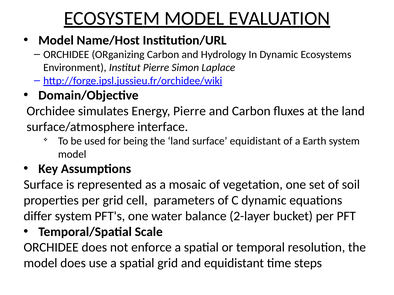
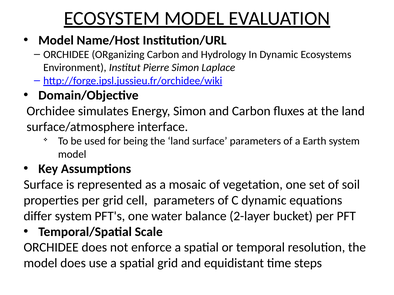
Energy Pierre: Pierre -> Simon (190, 111)
surface equidistant: equidistant -> parameters (255, 141)
